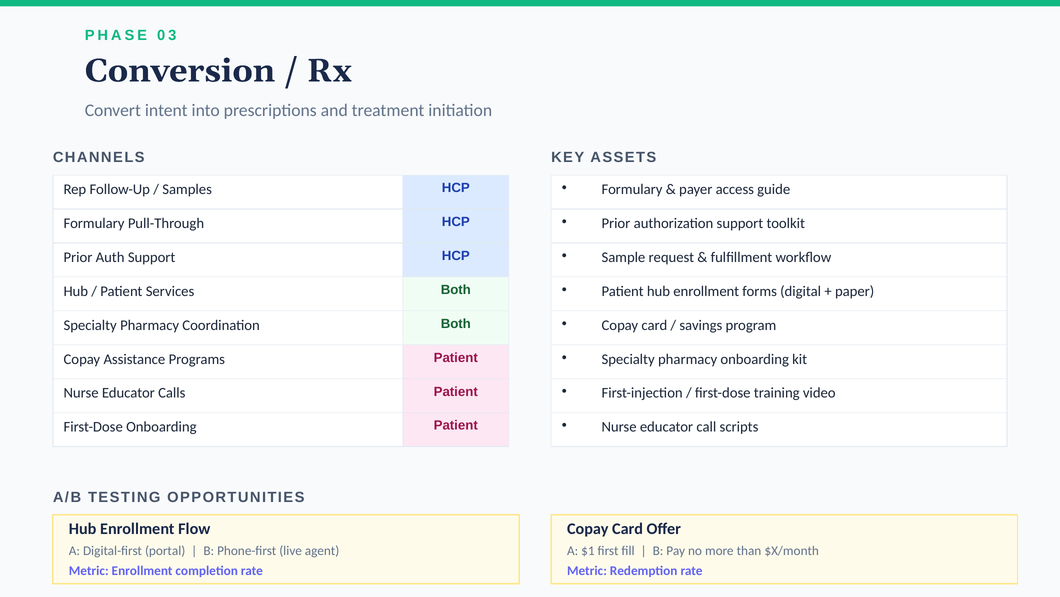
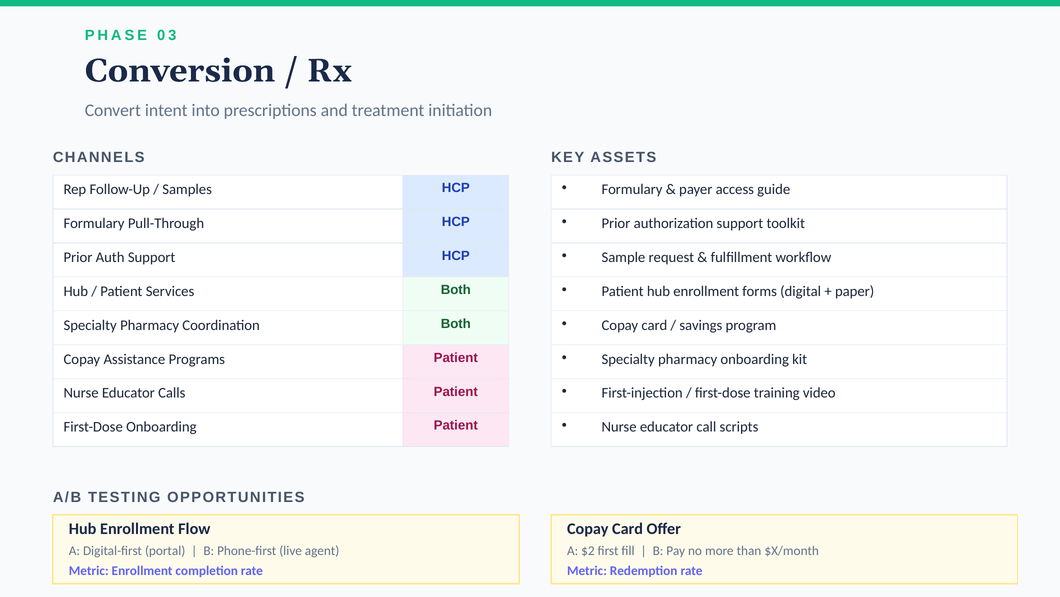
$1: $1 -> $2 (588, 550)
